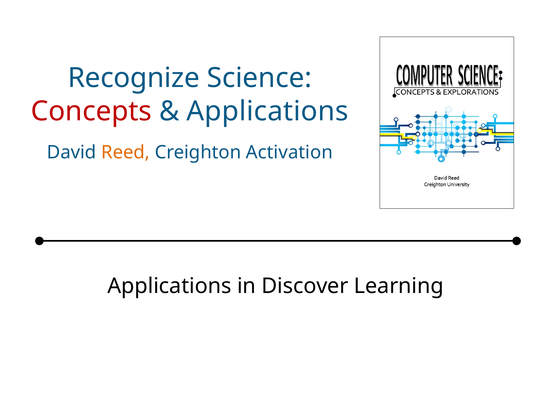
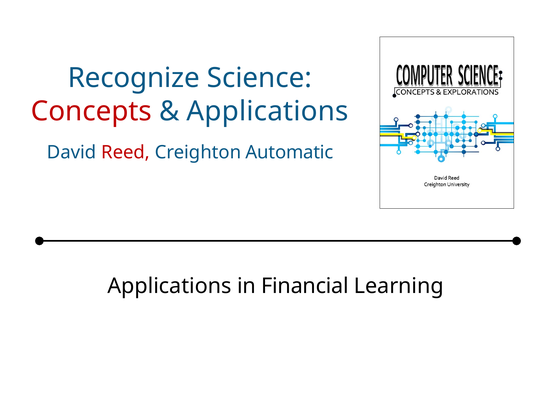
Reed colour: orange -> red (126, 152)
Activation: Activation -> Automatic (290, 152)
Discover: Discover -> Financial (305, 286)
